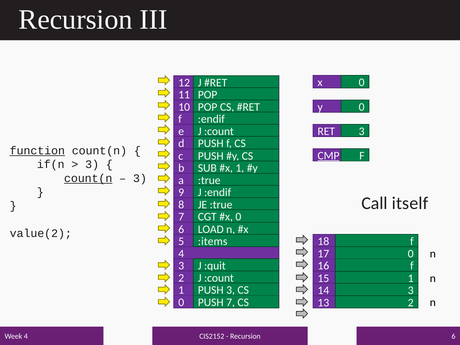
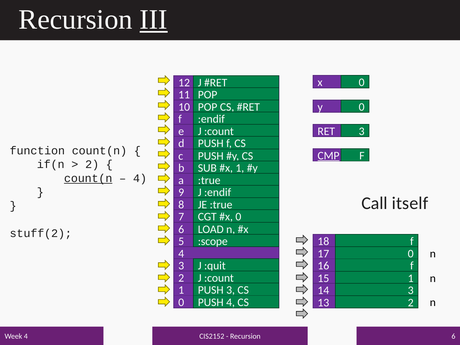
III underline: none -> present (154, 20)
function underline: present -> none (37, 151)
3: 3 -> 2 (92, 164)
3: 3 -> 4 (140, 178)
value(2: value(2 -> stuff(2 (41, 233)
:items: :items -> :scope (213, 241)
PUSH 7: 7 -> 4 (231, 303)
